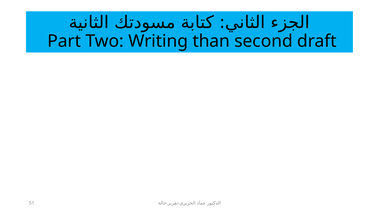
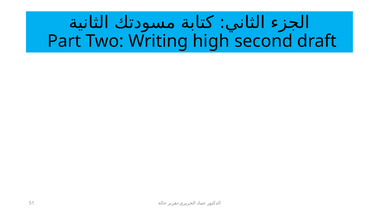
than: than -> high (211, 41)
